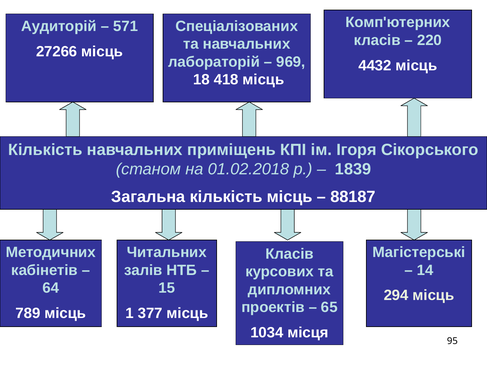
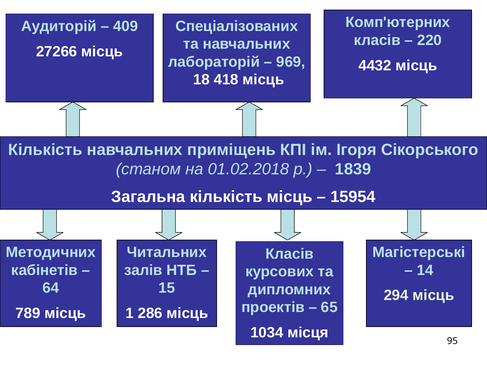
571: 571 -> 409 (126, 26)
88187: 88187 -> 15954 (353, 197)
377: 377 -> 286 (150, 313)
